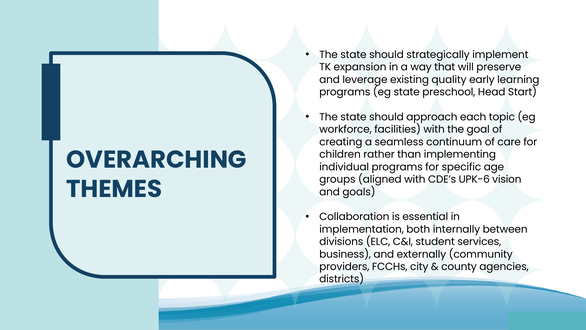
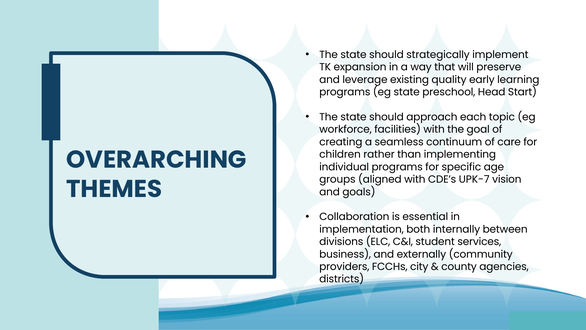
UPK-6: UPK-6 -> UPK-7 (474, 179)
